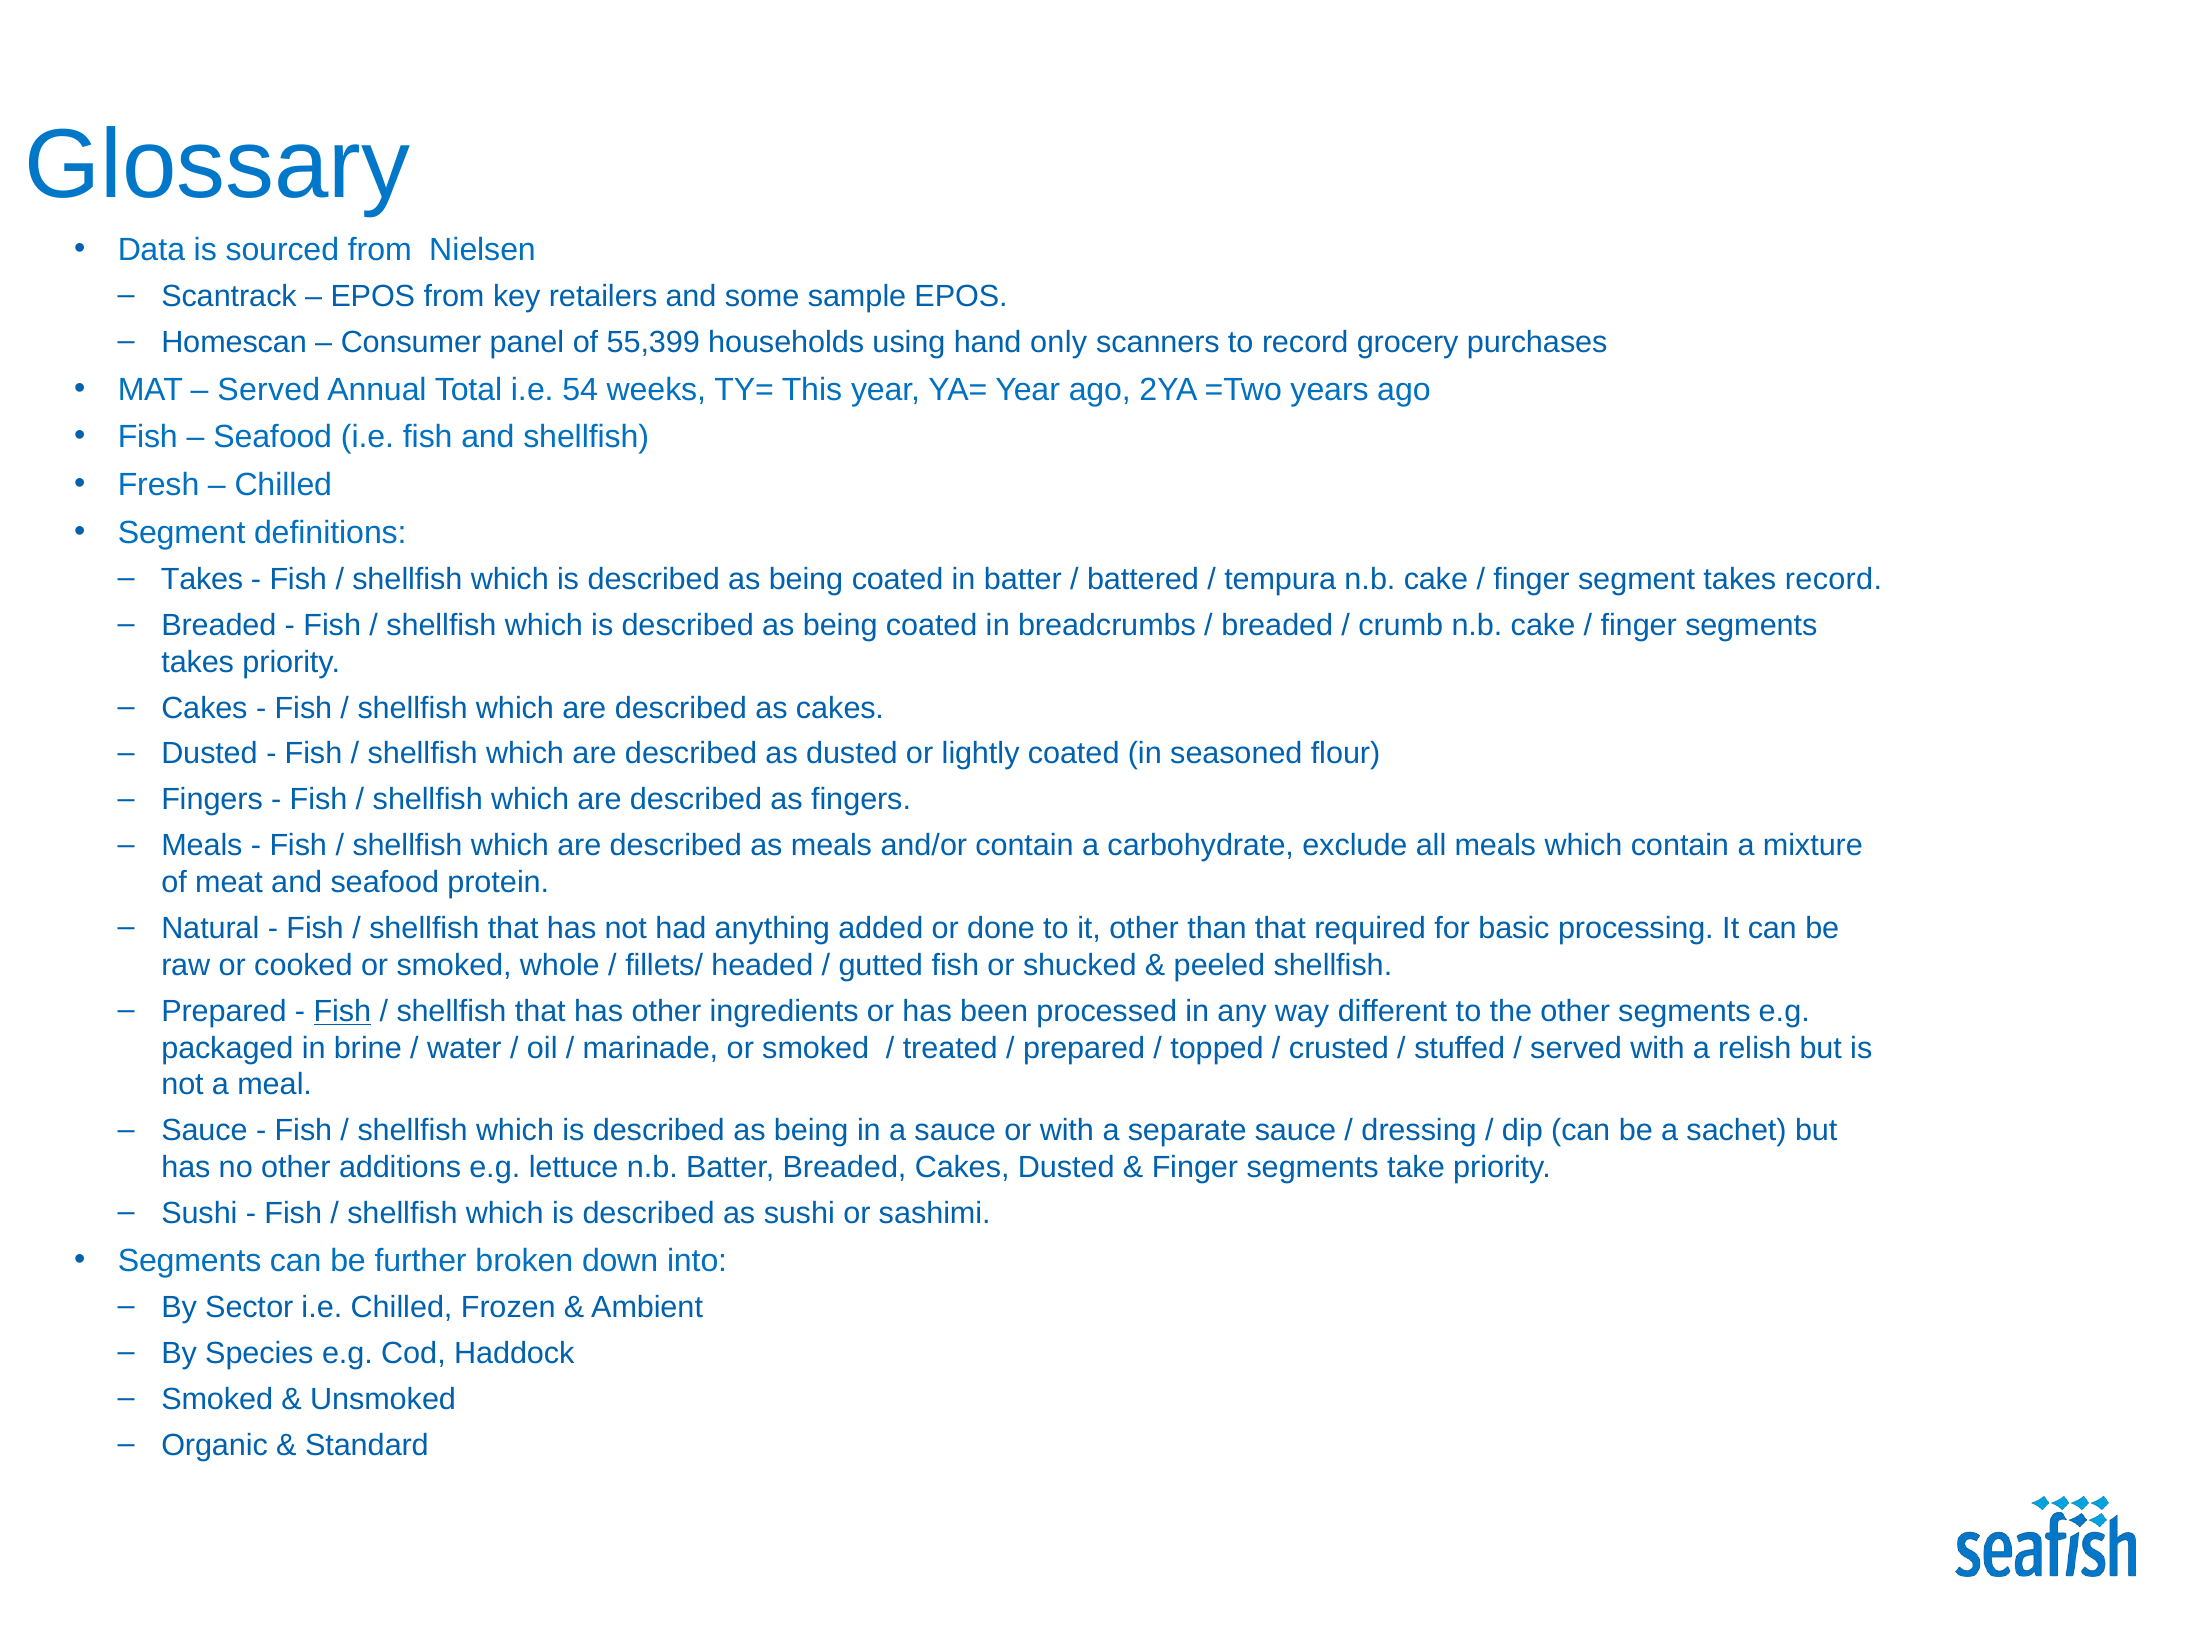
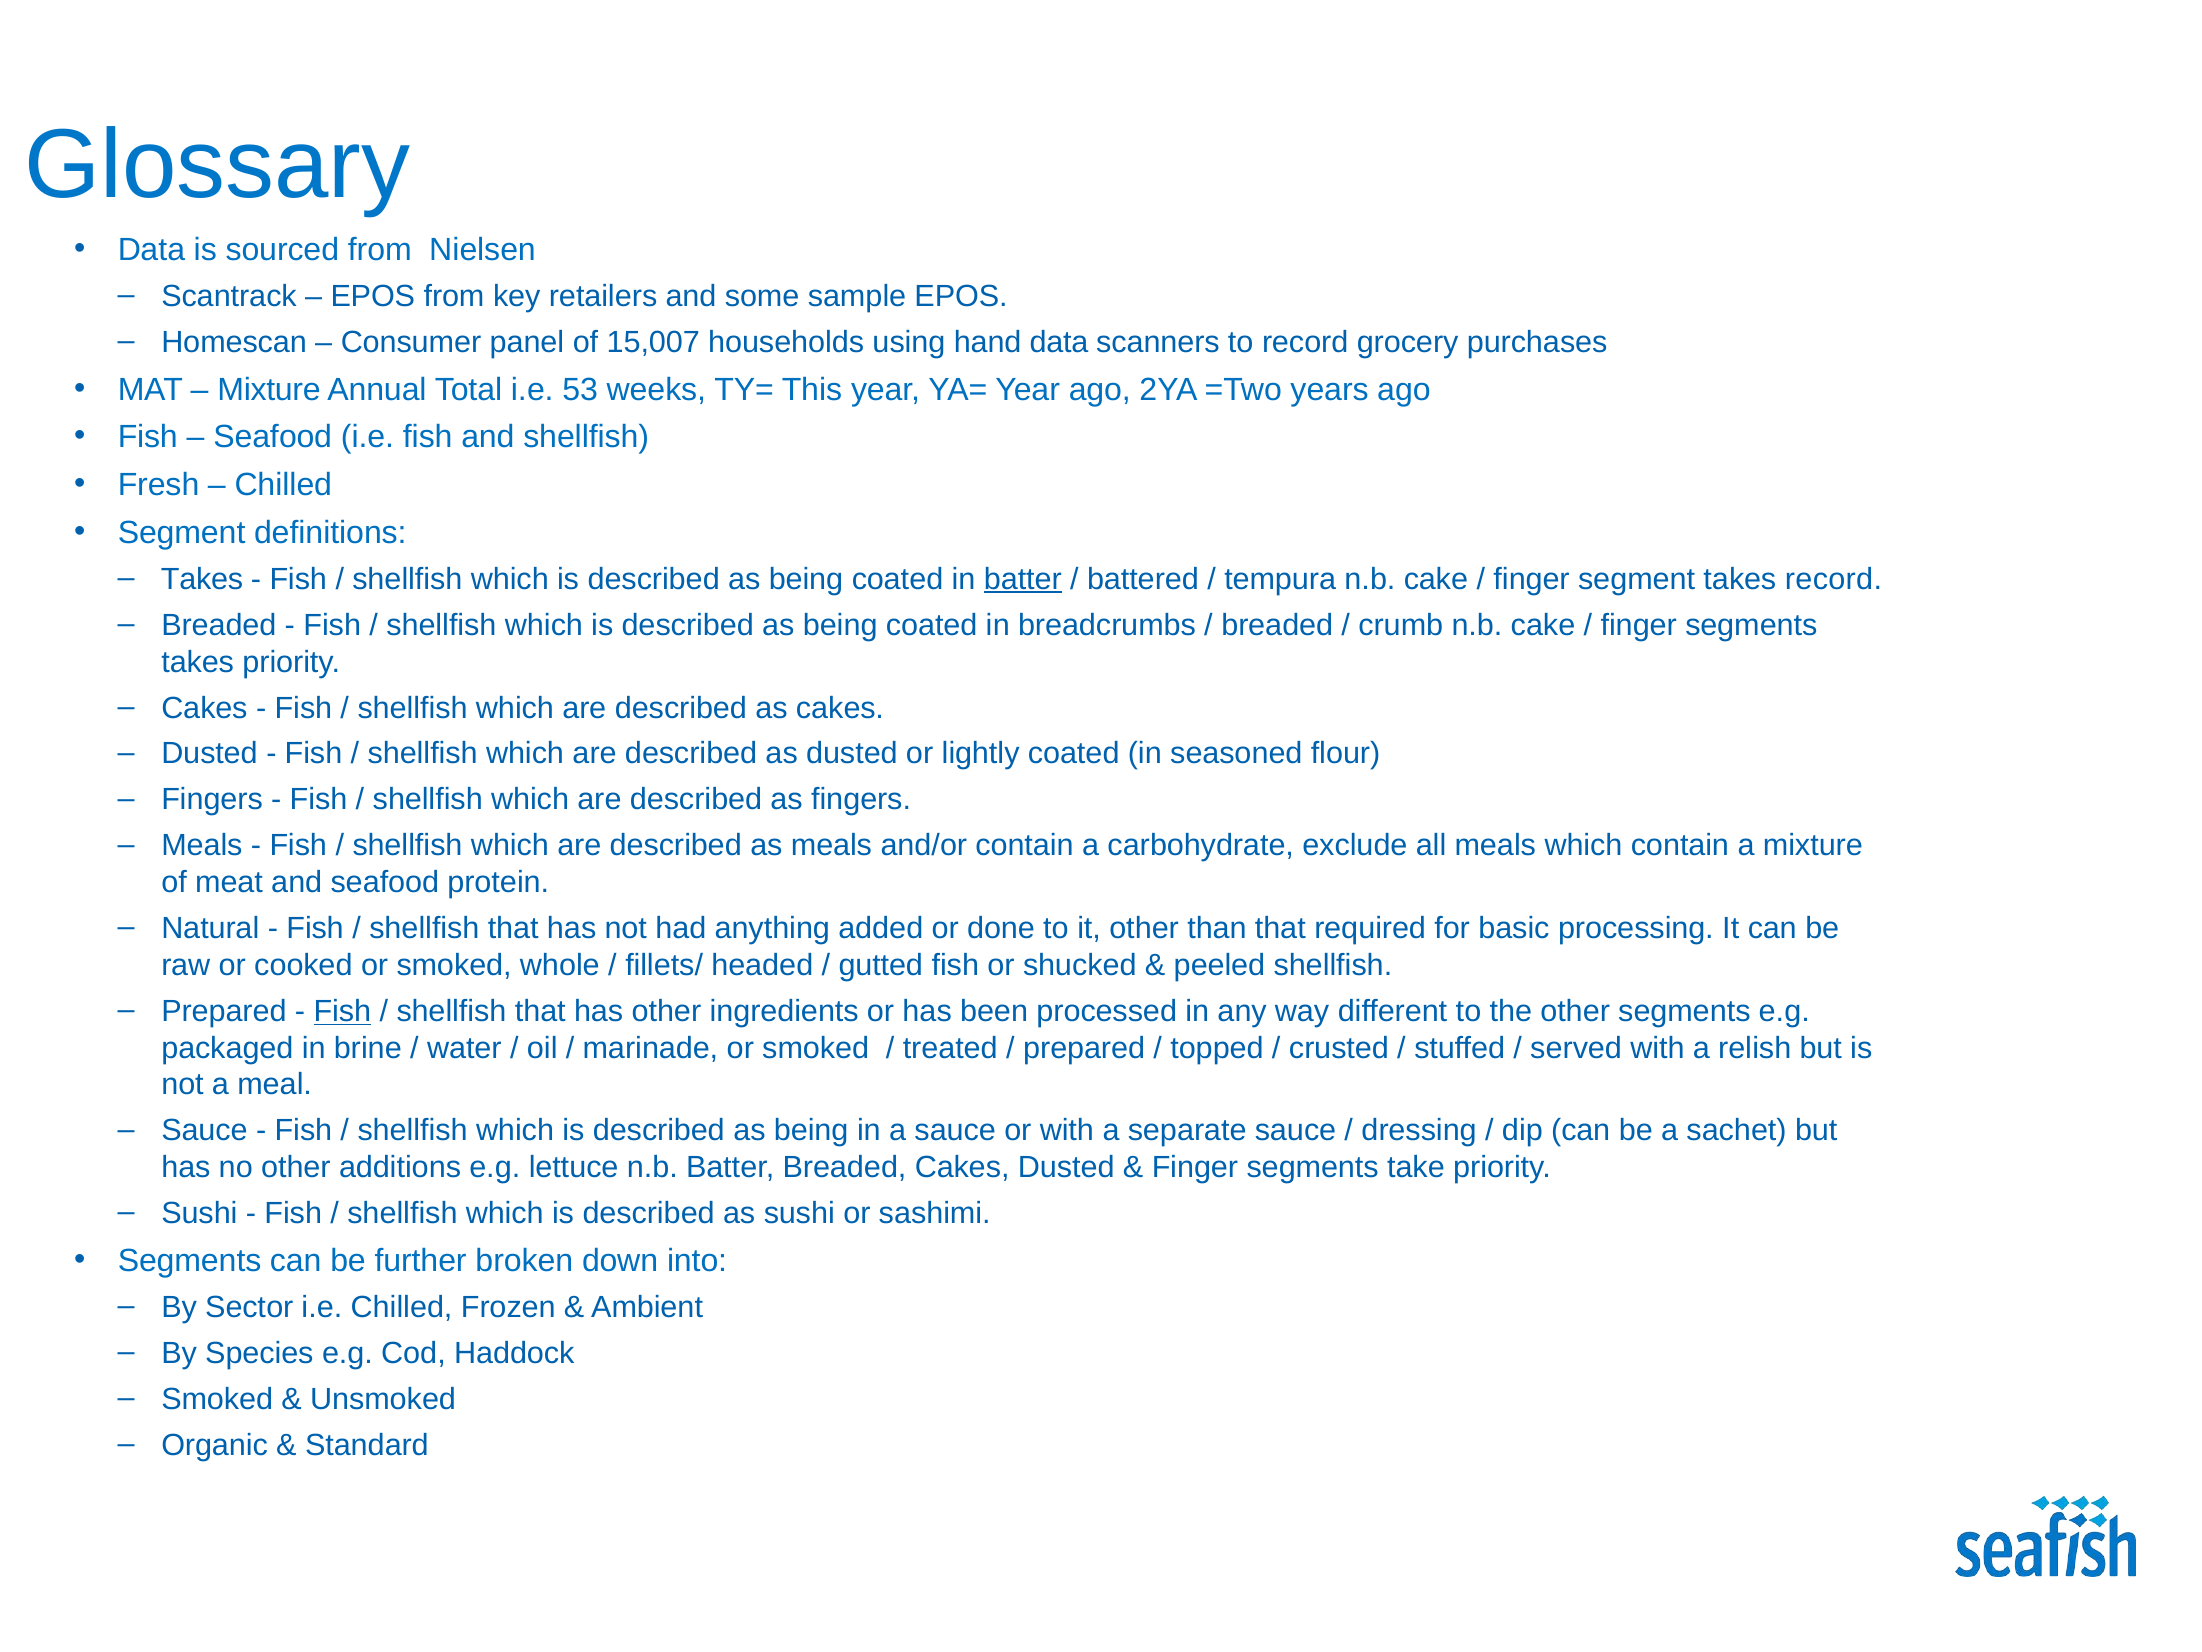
55,399: 55,399 -> 15,007 (653, 342)
hand only: only -> data (1059, 342)
Served: Served -> Mixture (269, 389)
54: 54 -> 53 (580, 389)
batter underline: none -> present (1023, 579)
